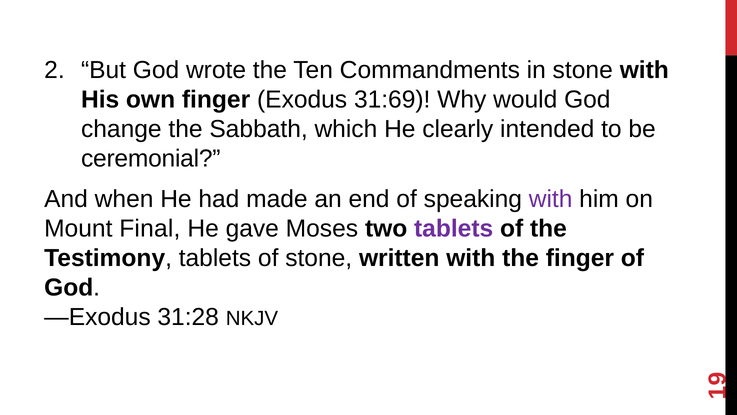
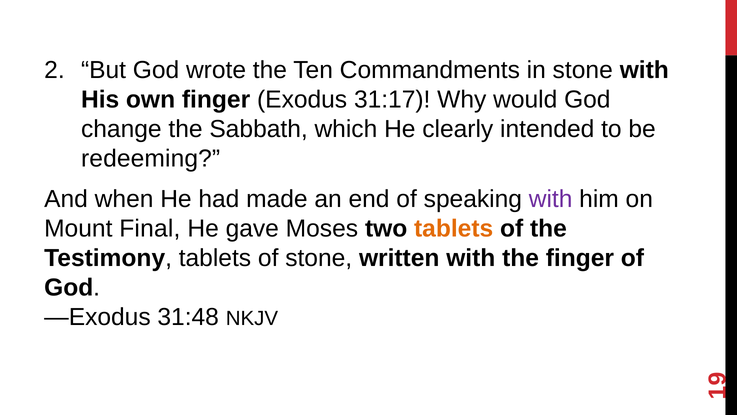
31:69: 31:69 -> 31:17 (392, 99)
ceremonial: ceremonial -> redeeming (151, 158)
tablets colour: purple -> orange (454, 228)
31:28: 31:28 -> 31:48 (188, 317)
